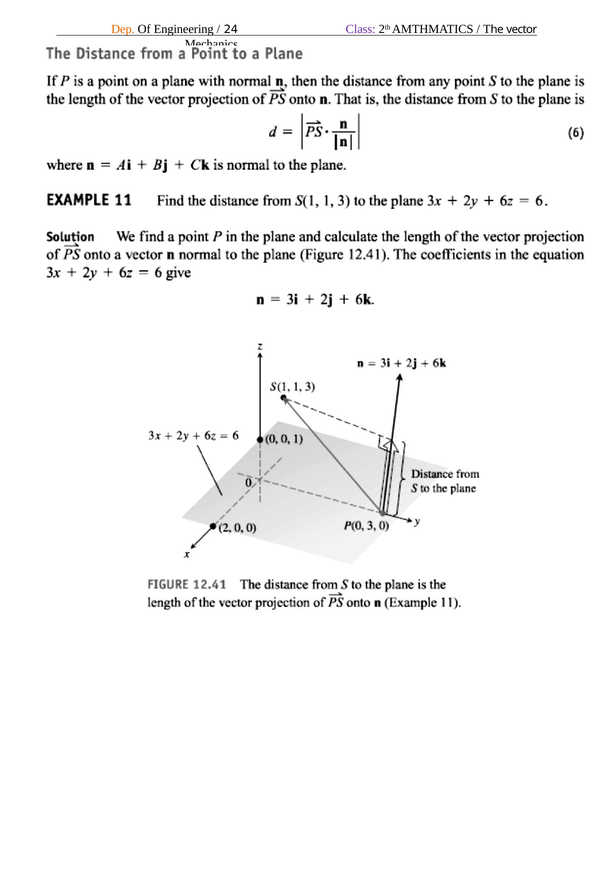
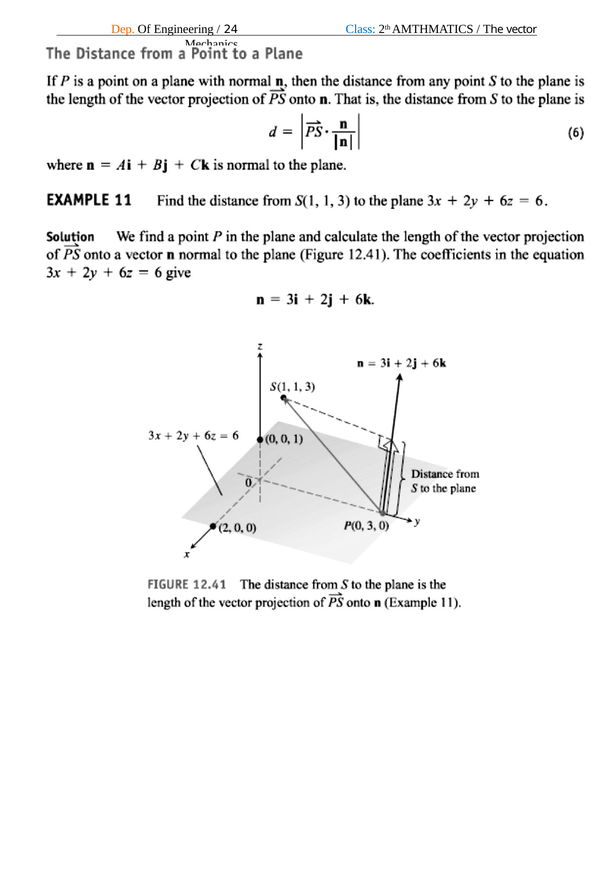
Class colour: purple -> blue (361, 29)
